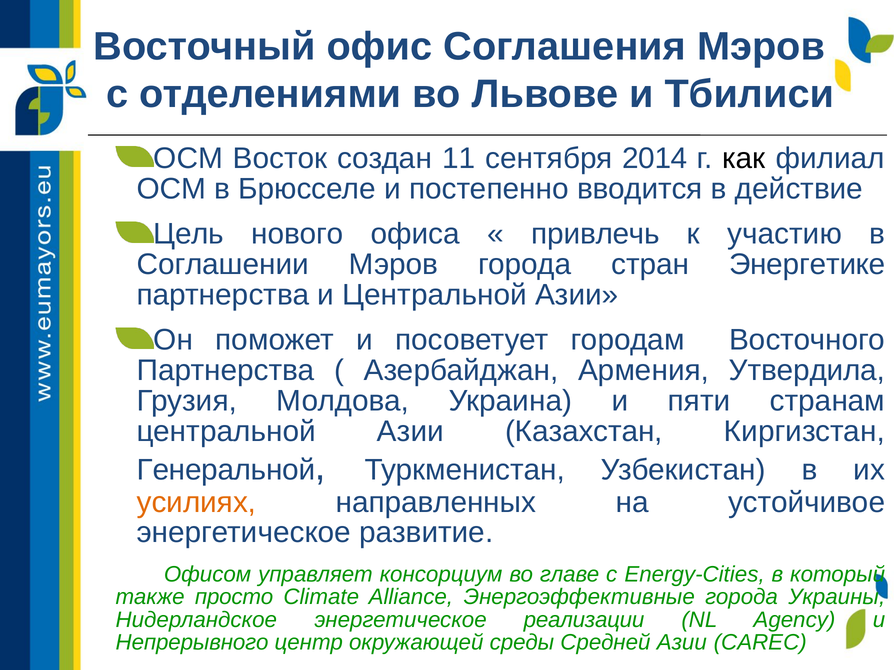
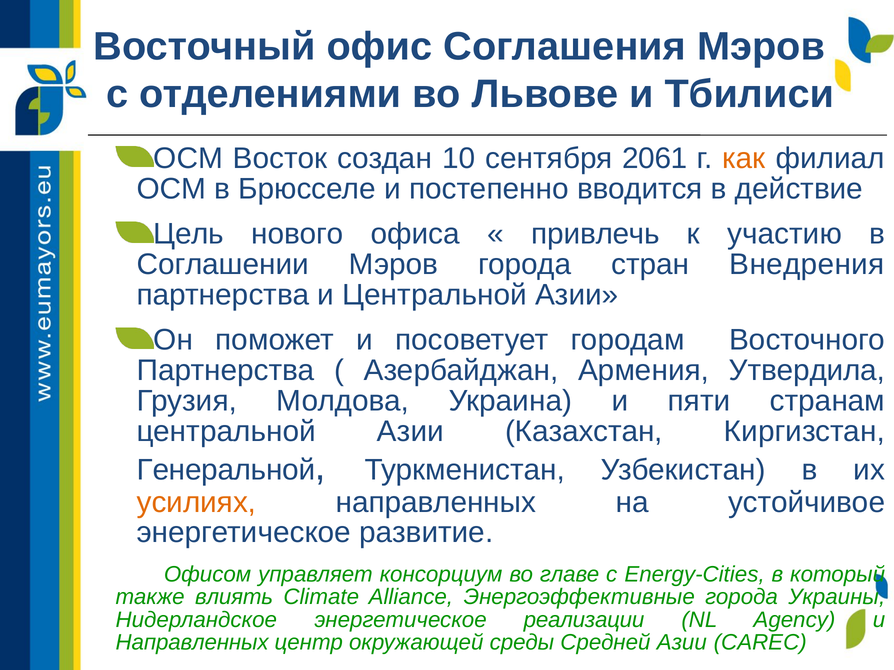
11: 11 -> 10 (459, 159)
2014: 2014 -> 2061 (655, 159)
как colour: black -> orange (744, 159)
Энергетике: Энергетике -> Внедрения (807, 265)
просто: просто -> влиять (234, 597)
Непрерывного: Непрерывного -> Направленных (192, 643)
